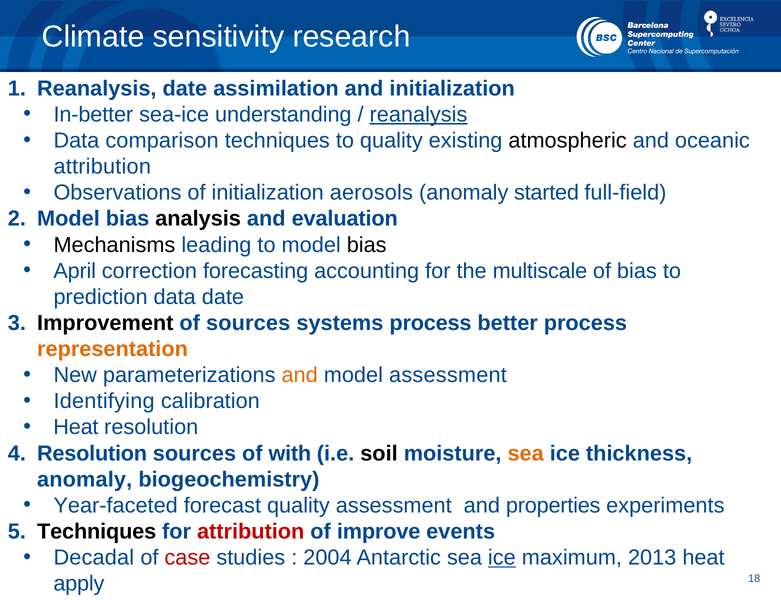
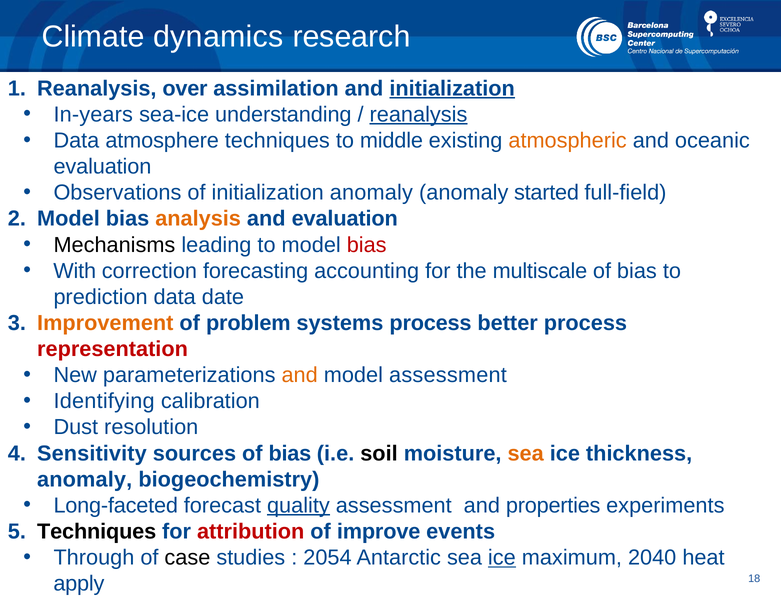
sensitivity: sensitivity -> dynamics (218, 37)
Reanalysis date: date -> over (185, 88)
initialization underline: none -> present (452, 88)
In-better: In-better -> In-years (93, 114)
comparison: comparison -> atmosphere (162, 141)
to quality: quality -> middle (391, 141)
atmospheric colour: black -> orange (568, 141)
attribution: attribution -> evaluation (102, 167)
initialization aerosols: aerosols -> anomaly (371, 193)
analysis colour: black -> orange (198, 219)
bias colour: black -> red (367, 245)
April: April -> With (75, 271)
Improvement colour: black -> orange (105, 323)
of sources: sources -> problem (248, 323)
representation colour: orange -> red (112, 349)
Heat: Heat -> Dust (76, 427)
Resolution: Resolution -> Sensitivity (92, 453)
sources of with: with -> bias (290, 453)
Year-faceted: Year-faceted -> Long-faceted (116, 505)
quality underline: none -> present (298, 505)
Decadal: Decadal -> Through (94, 557)
case colour: red -> black (187, 557)
2004: 2004 -> 2054 (327, 557)
2013: 2013 -> 2040 (652, 557)
